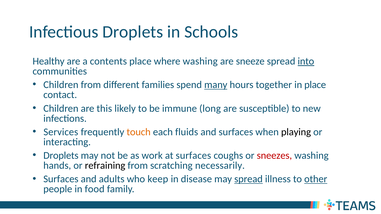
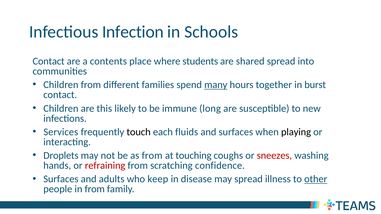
Infectious Droplets: Droplets -> Infection (133, 32)
Healthy: Healthy -> Contact (49, 61)
where washing: washing -> students (200, 61)
sneeze: sneeze -> shared (250, 61)
into underline: present -> none (306, 61)
in place: place -> burst (315, 85)
touch colour: orange -> black (139, 132)
as work: work -> from (152, 156)
at surfaces: surfaces -> touching (194, 156)
refraining colour: black -> red (105, 166)
necessarily: necessarily -> confidence (220, 166)
spread underline: present -> none (248, 179)
in food: food -> from (95, 189)
